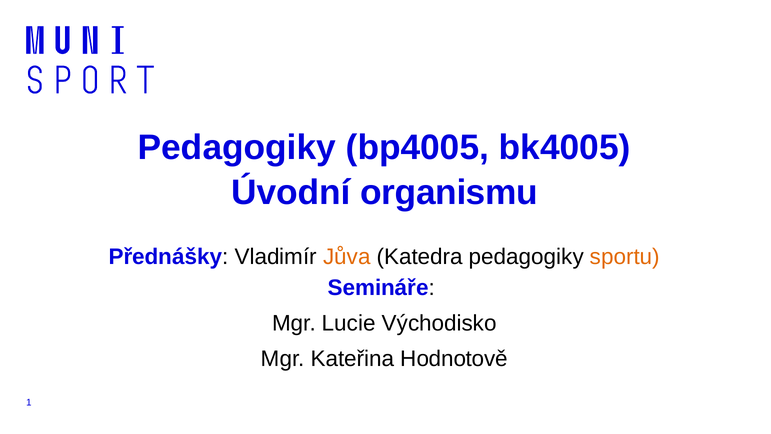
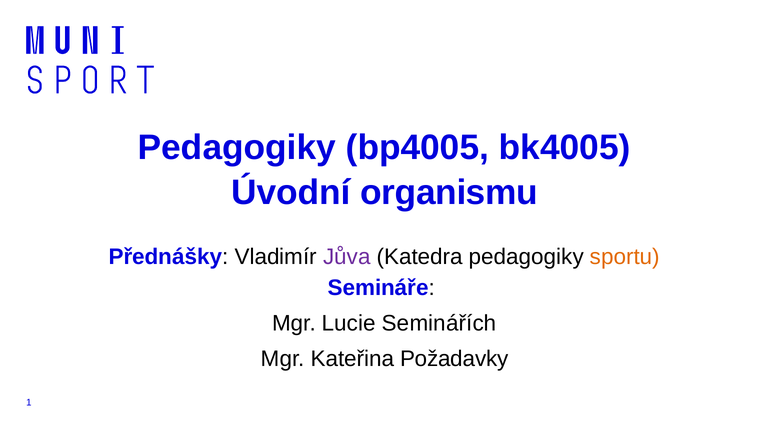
Jůva colour: orange -> purple (347, 257)
Východisko: Východisko -> Seminářích (439, 323)
Hodnotově: Hodnotově -> Požadavky (454, 359)
